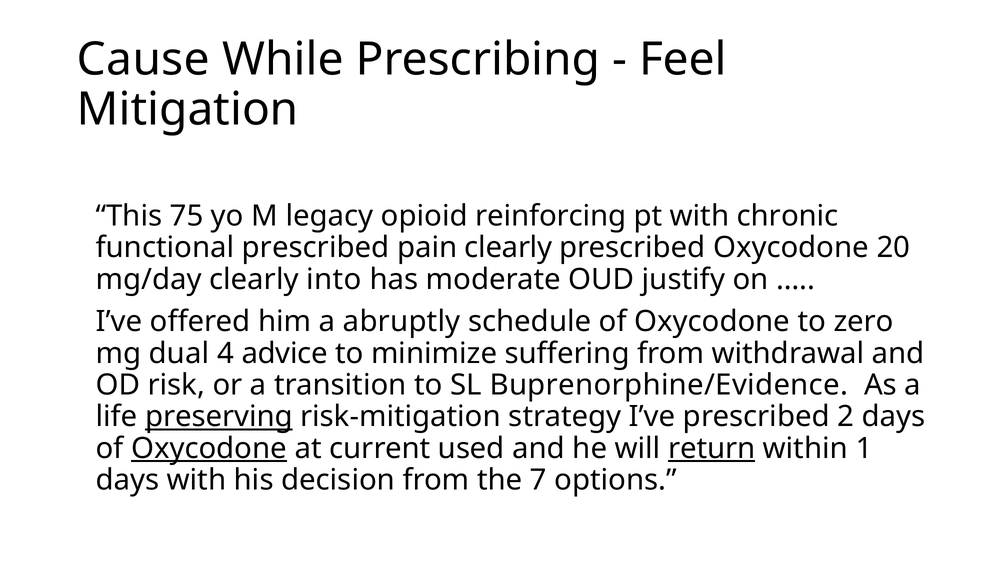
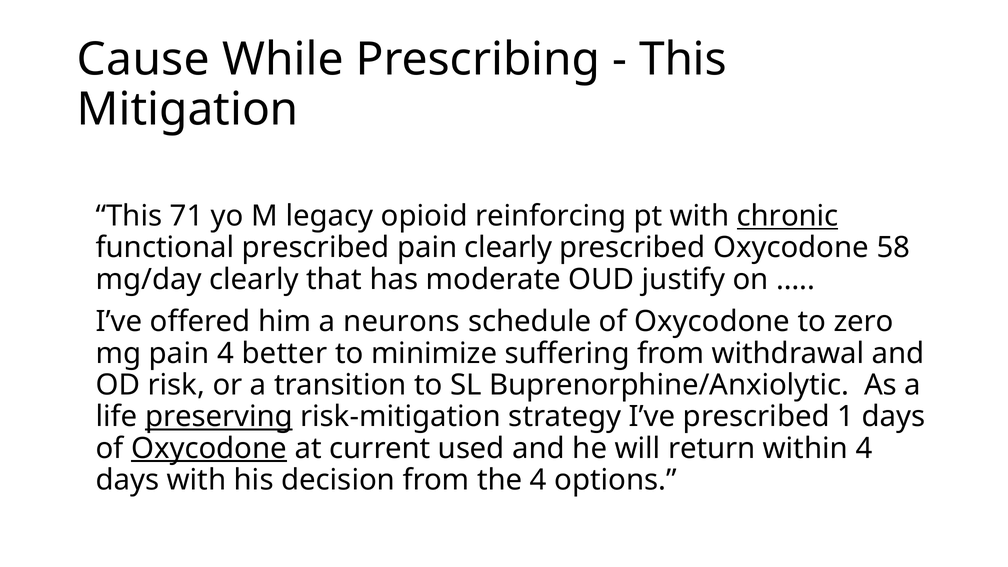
Feel: Feel -> This (683, 60)
75: 75 -> 71 (187, 216)
chronic underline: none -> present (788, 216)
20: 20 -> 58 (893, 248)
into: into -> that (334, 279)
abruptly: abruptly -> neurons (402, 322)
mg dual: dual -> pain (179, 353)
advice: advice -> better (284, 353)
Buprenorphine/Evidence: Buprenorphine/Evidence -> Buprenorphine/Anxiolytic (669, 385)
2: 2 -> 1 (846, 417)
return underline: present -> none (712, 448)
within 1: 1 -> 4 (864, 448)
the 7: 7 -> 4 (538, 480)
